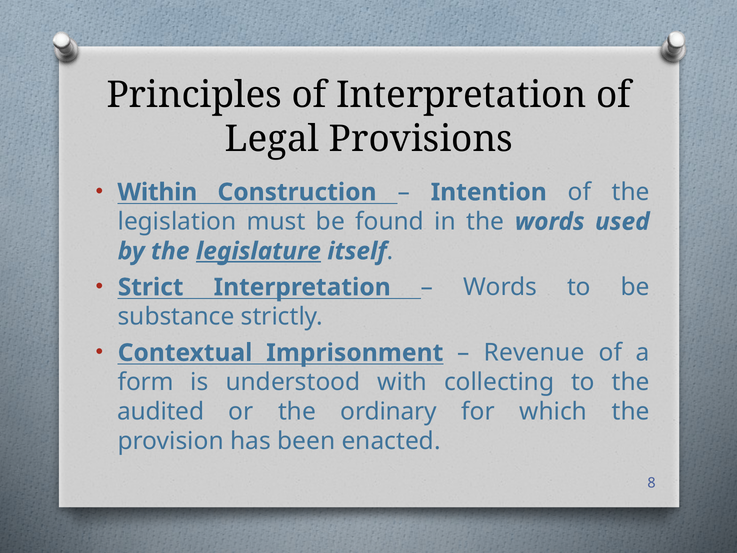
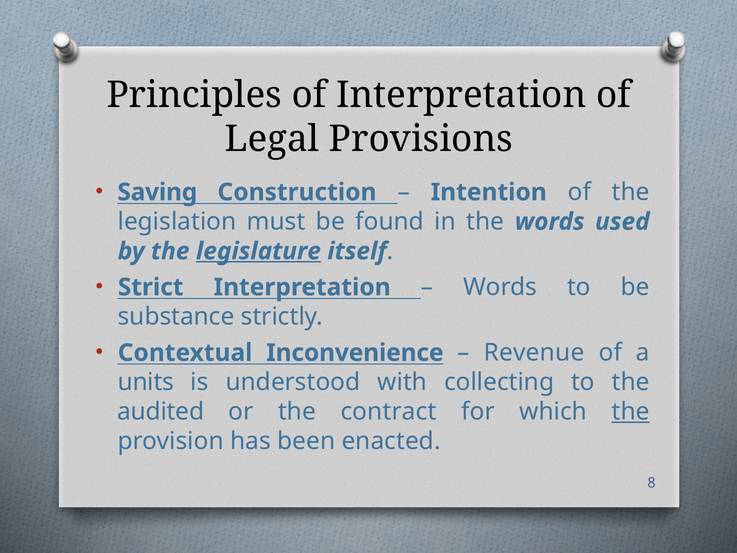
Within: Within -> Saving (157, 192)
Imprisonment: Imprisonment -> Inconvenience (355, 353)
form: form -> units (146, 382)
ordinary: ordinary -> contract (388, 412)
the underline: none -> present (631, 412)
